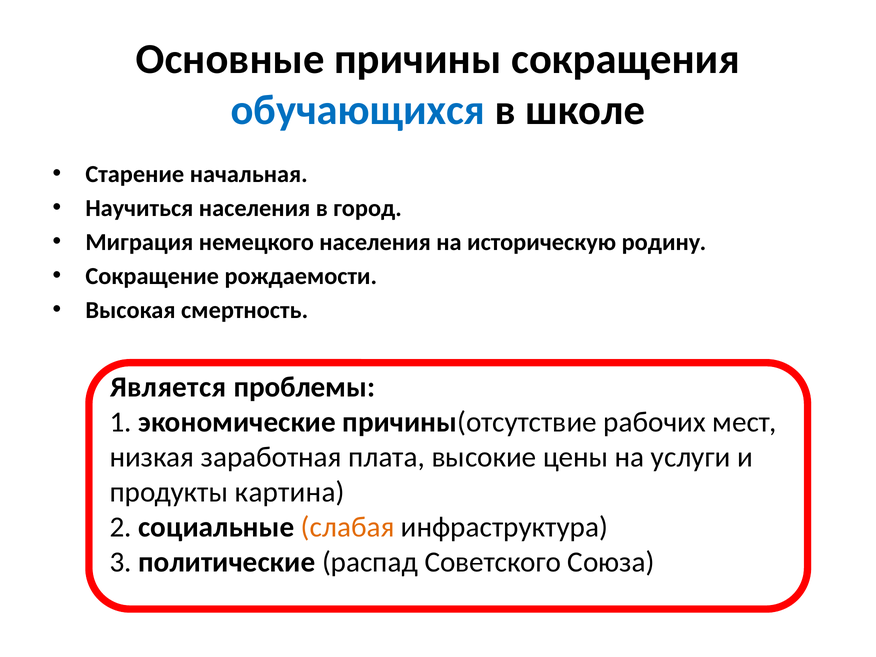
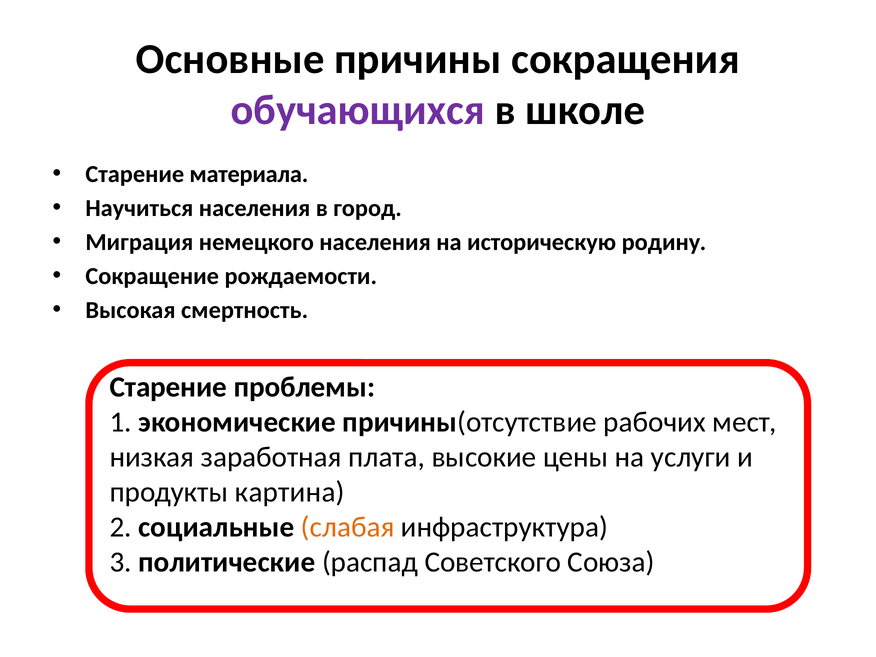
обучающихся colour: blue -> purple (358, 110)
начальная: начальная -> материала (249, 174)
Является: Является -> Старение (168, 387)
